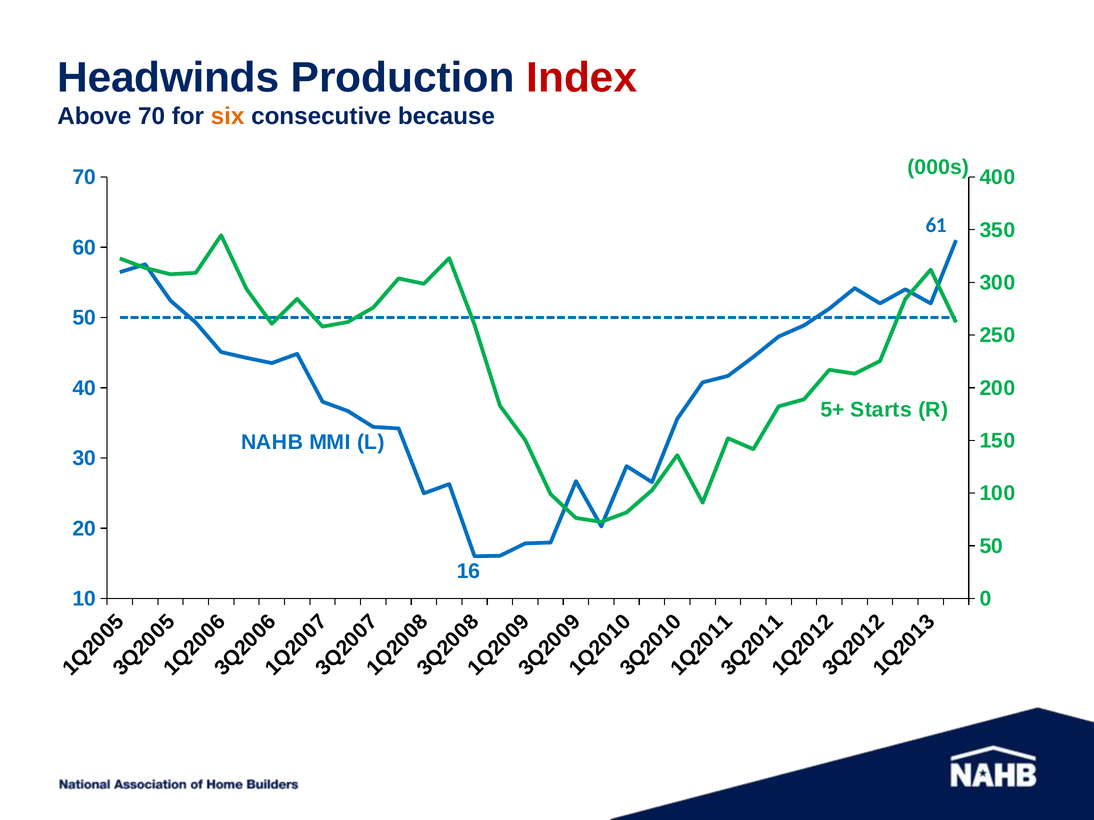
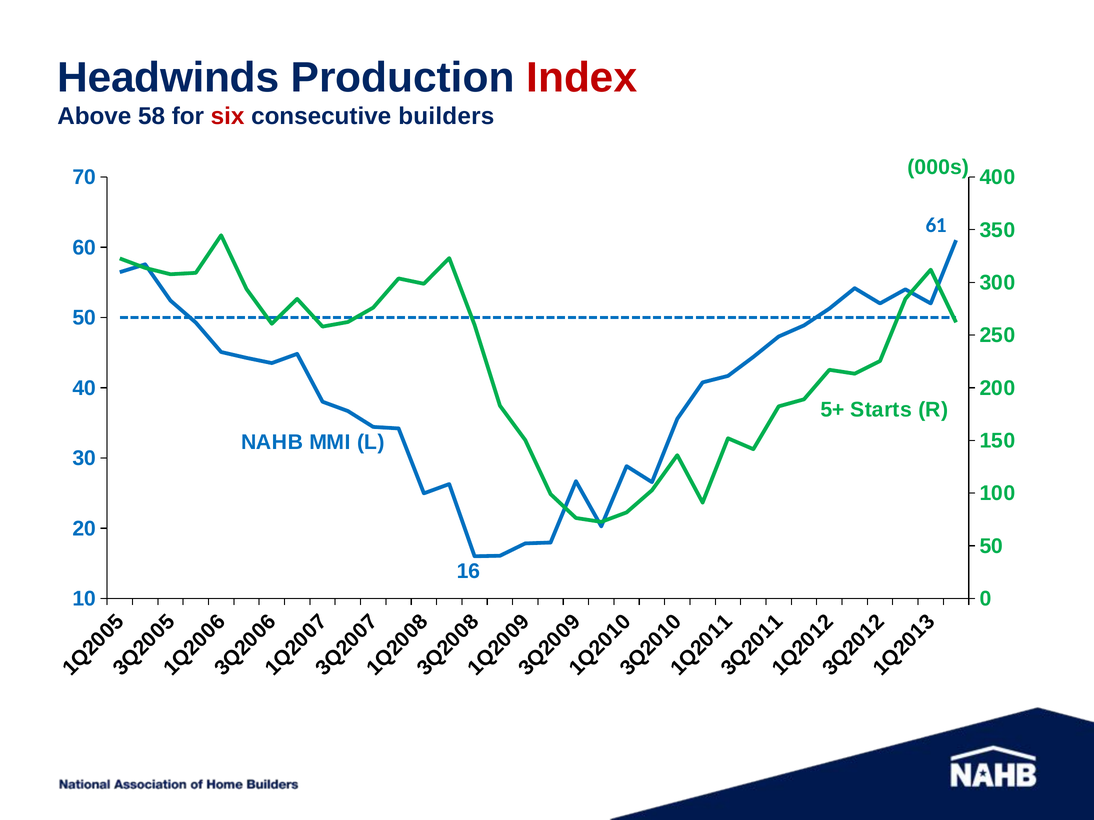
Above 70: 70 -> 58 (152, 117)
six colour: orange -> red (228, 117)
because: because -> builders (446, 117)
